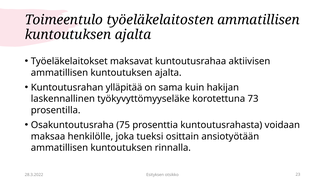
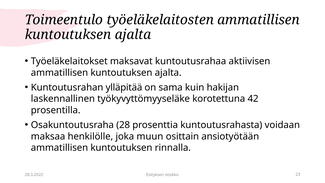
73: 73 -> 42 (253, 99)
75: 75 -> 28 (123, 125)
tueksi: tueksi -> muun (150, 136)
